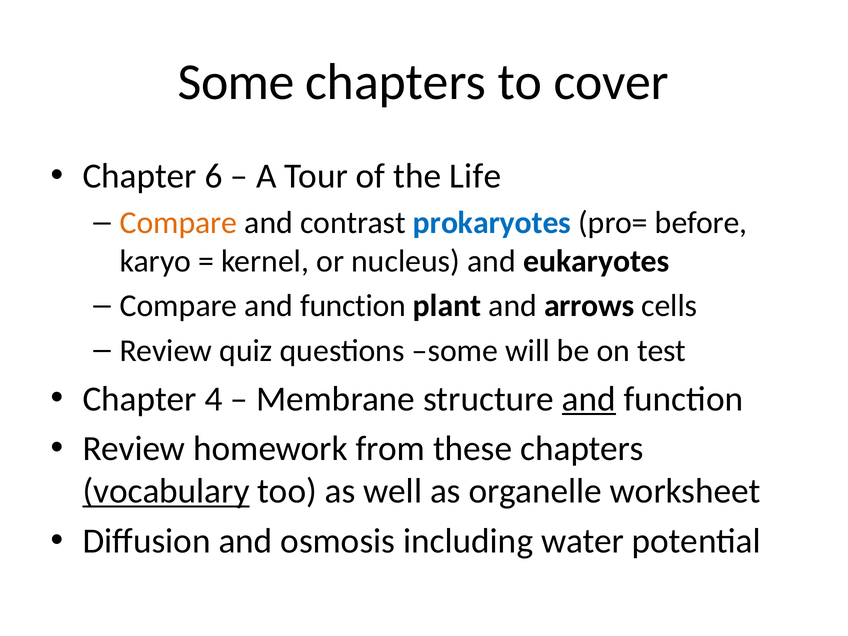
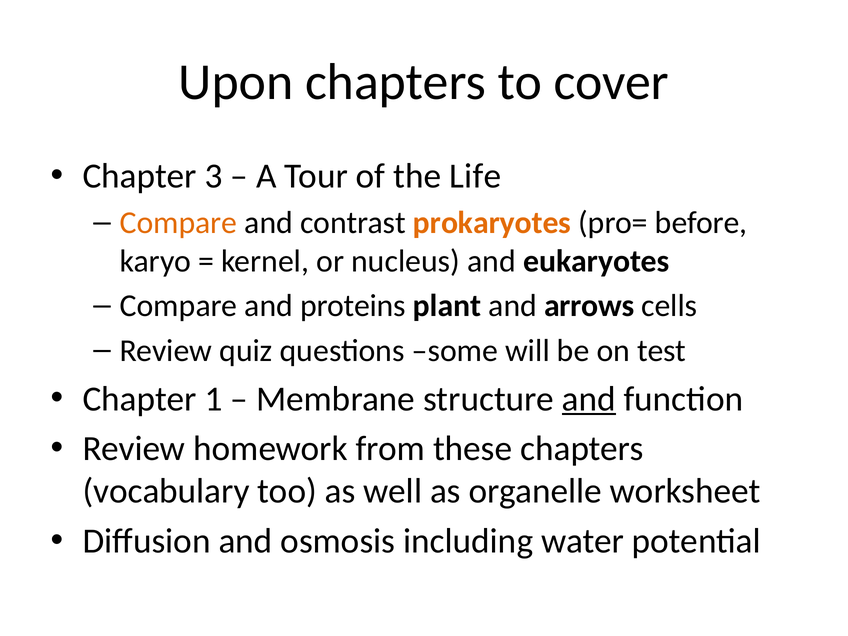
Some: Some -> Upon (236, 82)
6: 6 -> 3 (213, 176)
prokaryotes colour: blue -> orange (492, 223)
Compare and function: function -> proteins (353, 306)
4: 4 -> 1 (213, 399)
vocabulary underline: present -> none (166, 491)
